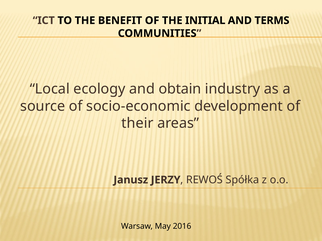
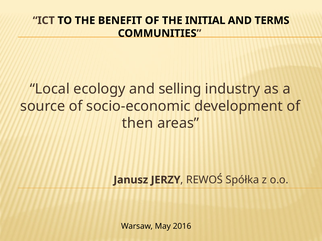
obtain: obtain -> selling (180, 89)
their: their -> then (137, 123)
